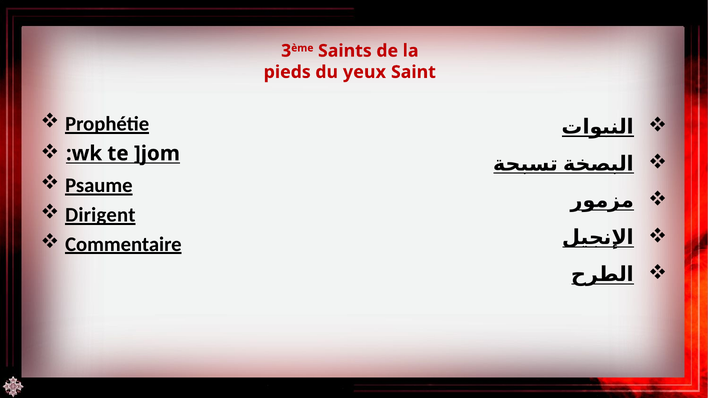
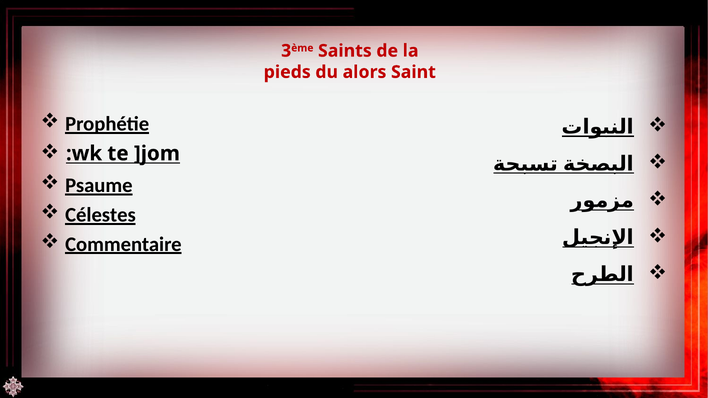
yeux: yeux -> alors (365, 72)
Dirigent: Dirigent -> Célestes (100, 215)
